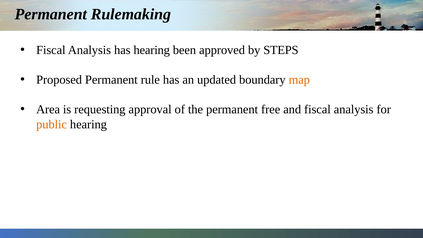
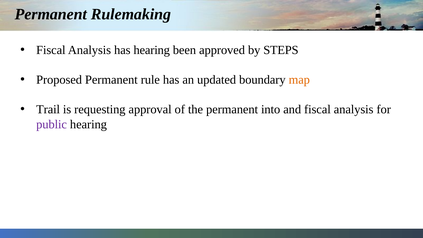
Area: Area -> Trail (48, 109)
free: free -> into (271, 109)
public colour: orange -> purple (52, 124)
